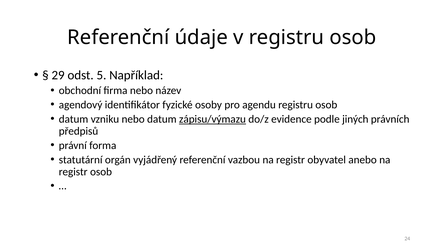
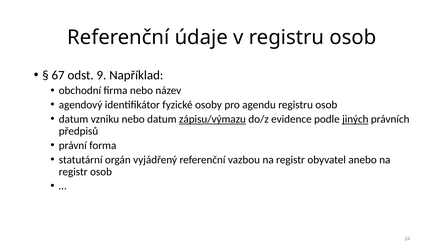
29: 29 -> 67 (58, 75)
5: 5 -> 9 (101, 75)
jiných underline: none -> present (355, 119)
